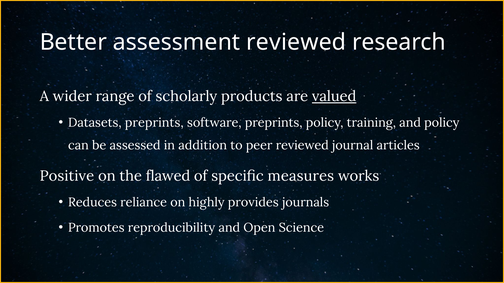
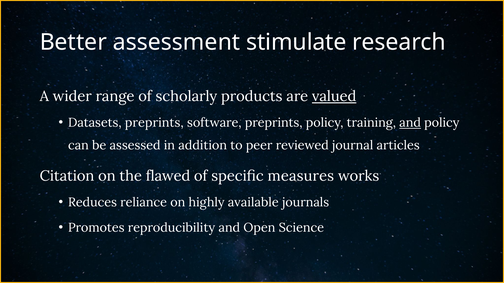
assessment reviewed: reviewed -> stimulate (296, 42)
and underline: none -> present (410, 123)
Positive: Positive -> Citation (67, 176)
provides: provides -> available (253, 203)
